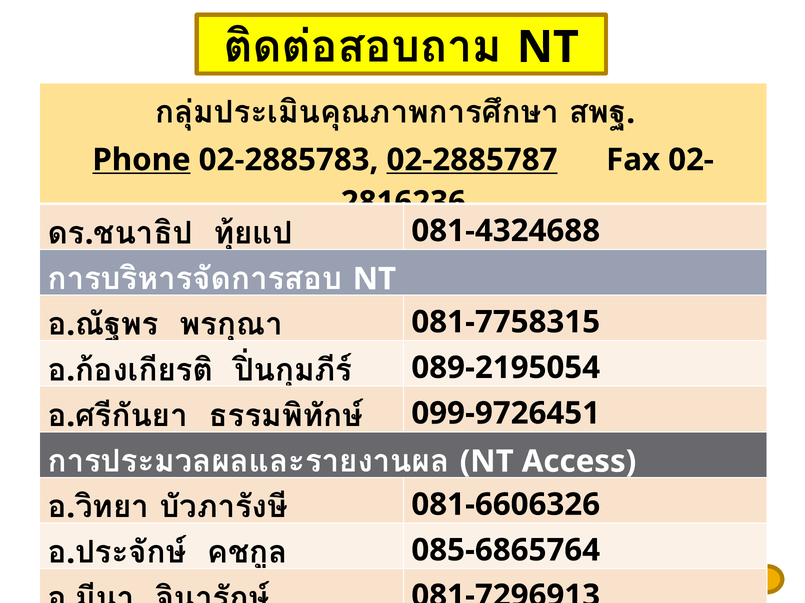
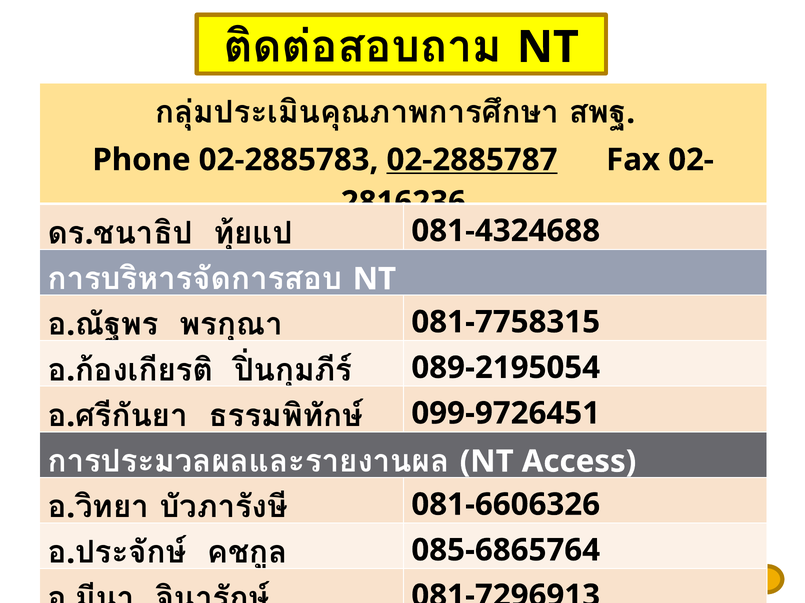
Phone underline: present -> none (142, 160)
